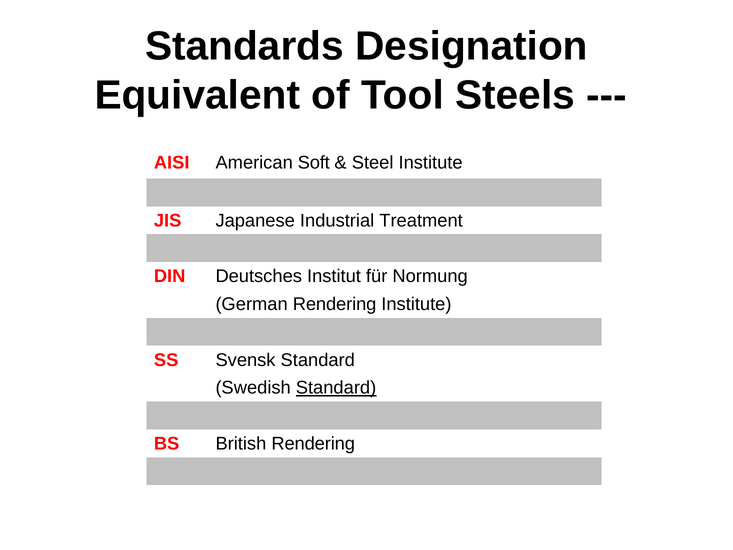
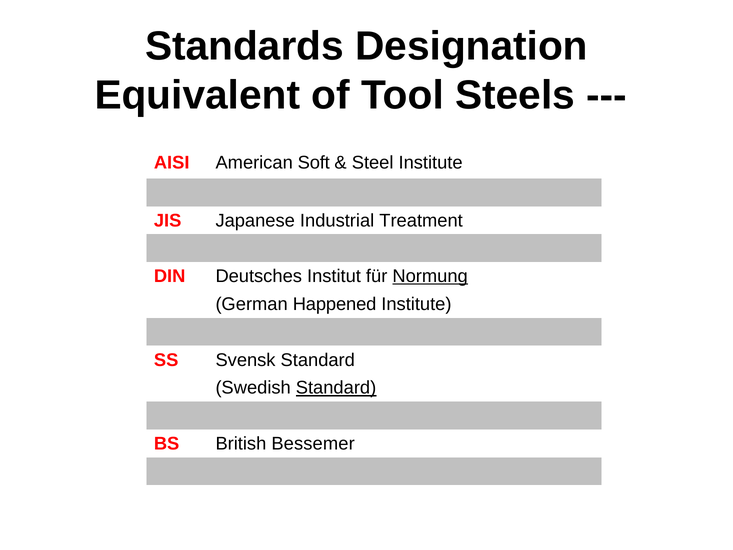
Normung underline: none -> present (430, 276)
German Rendering: Rendering -> Happened (335, 304)
British Rendering: Rendering -> Bessemer (313, 443)
